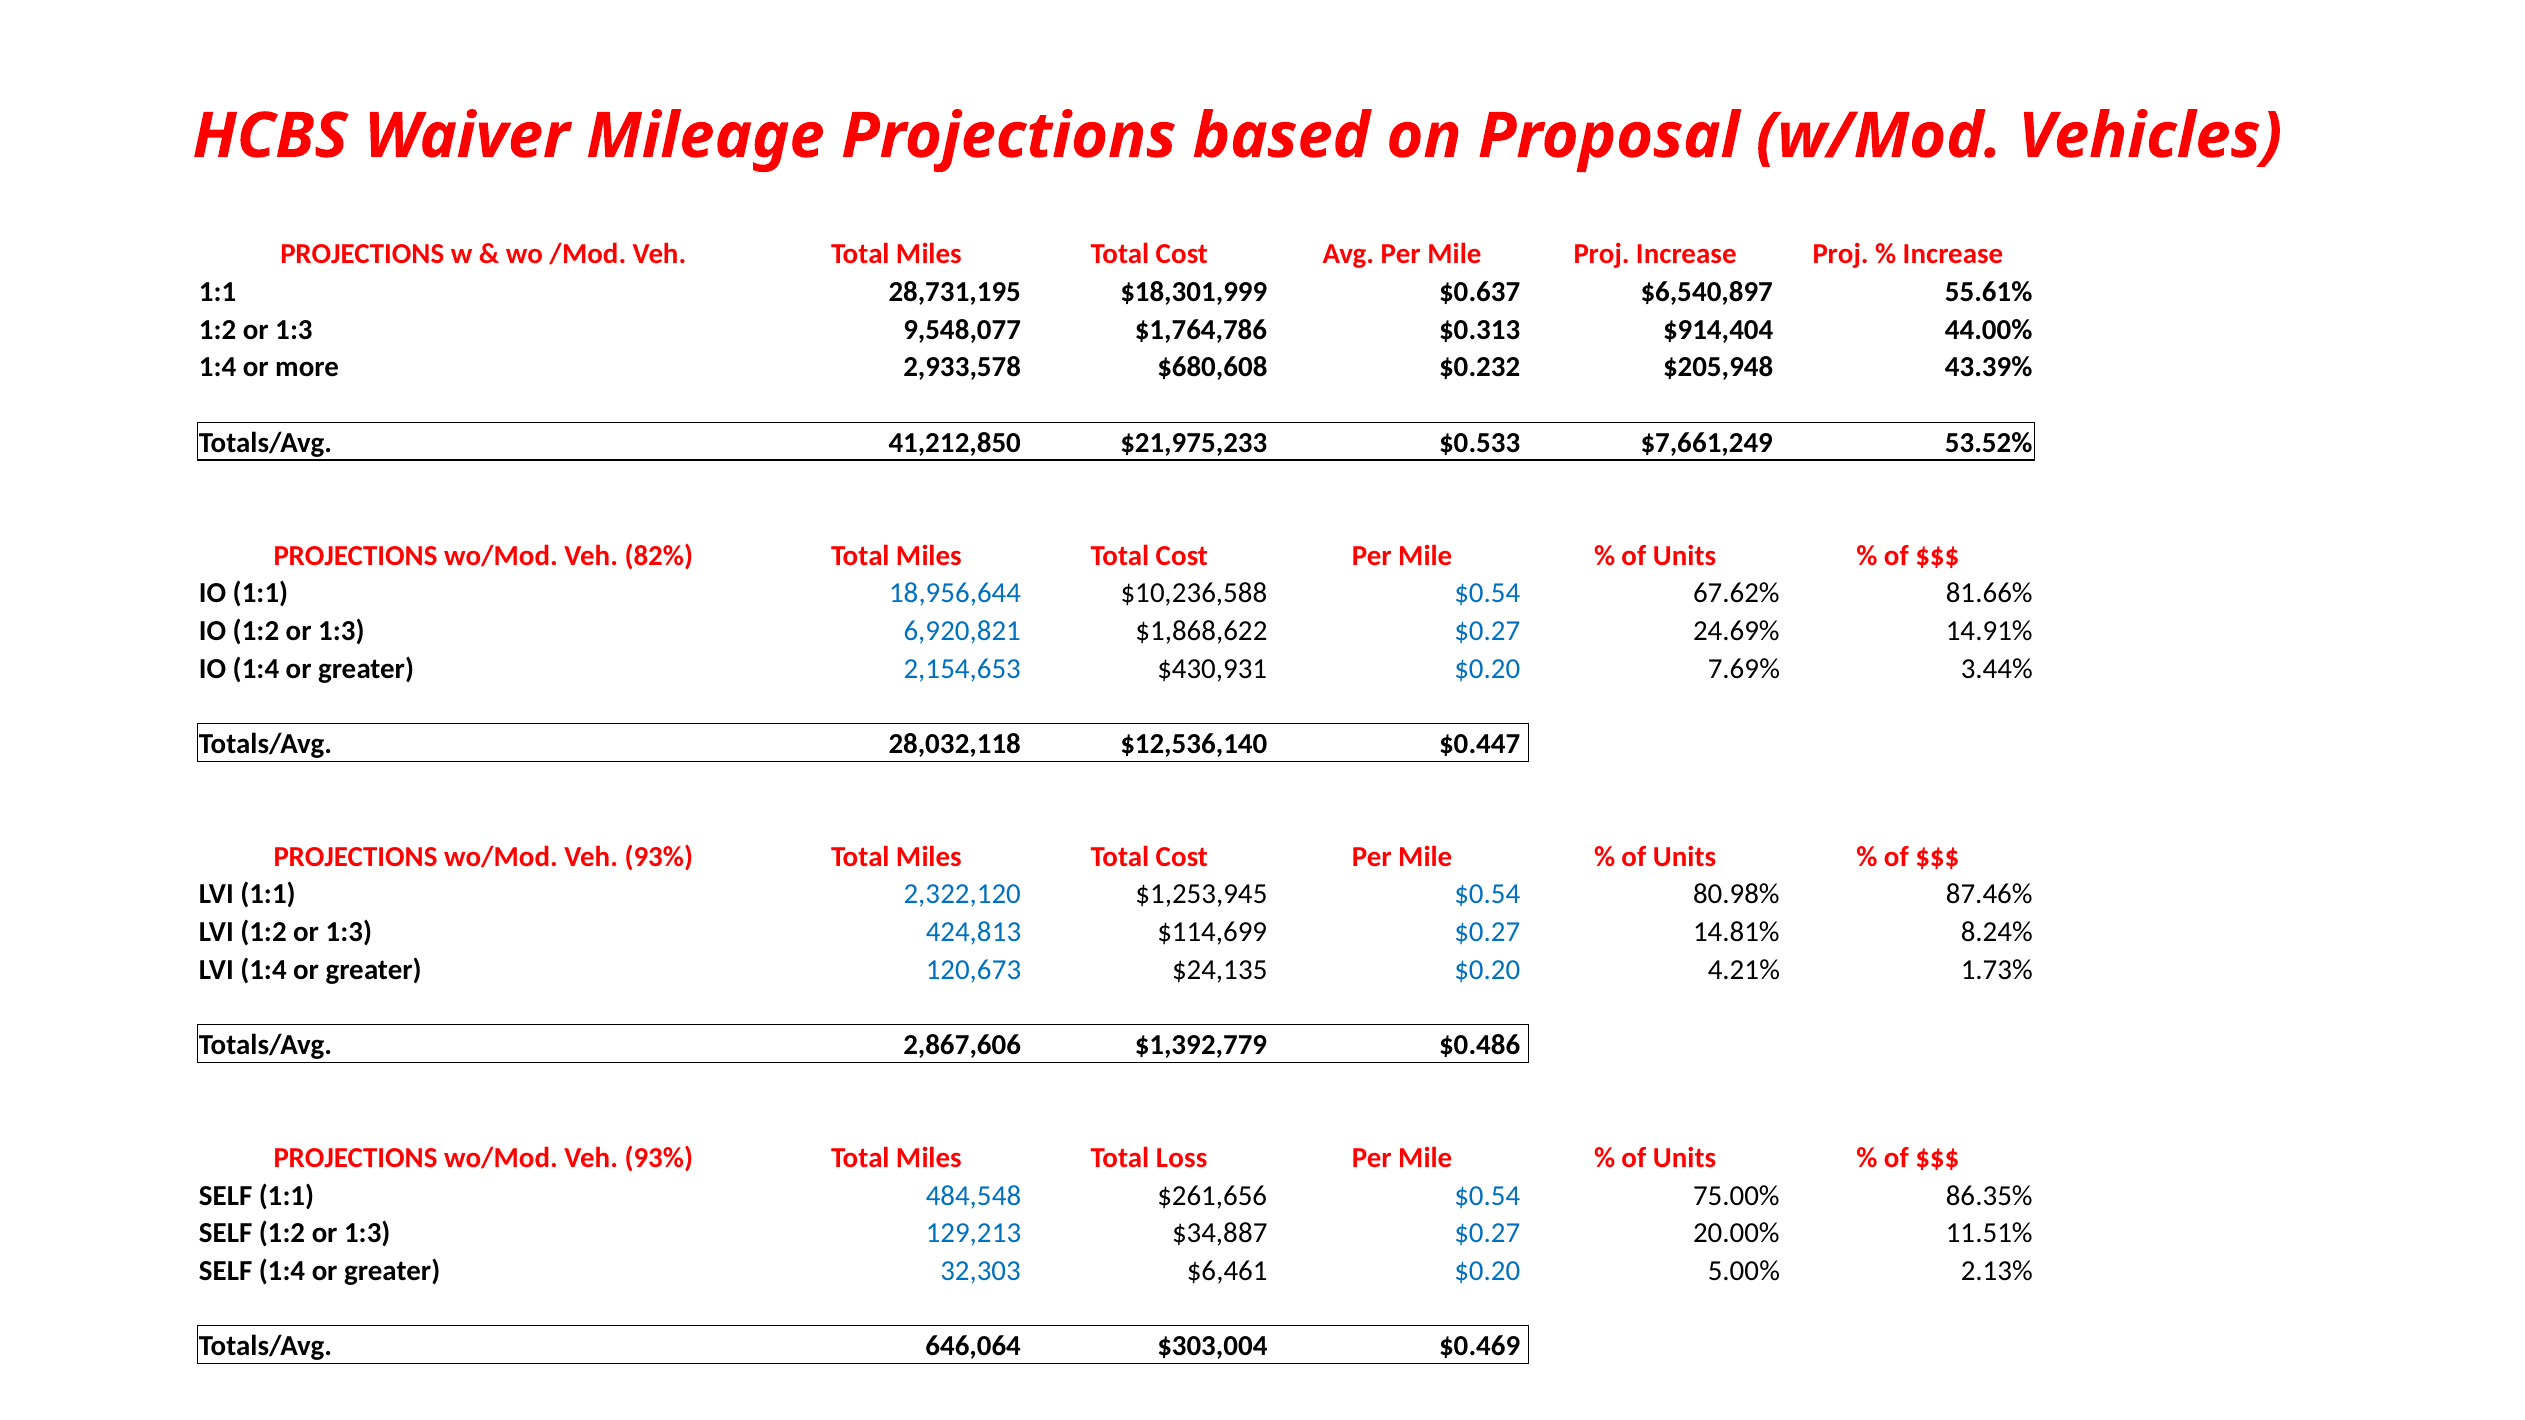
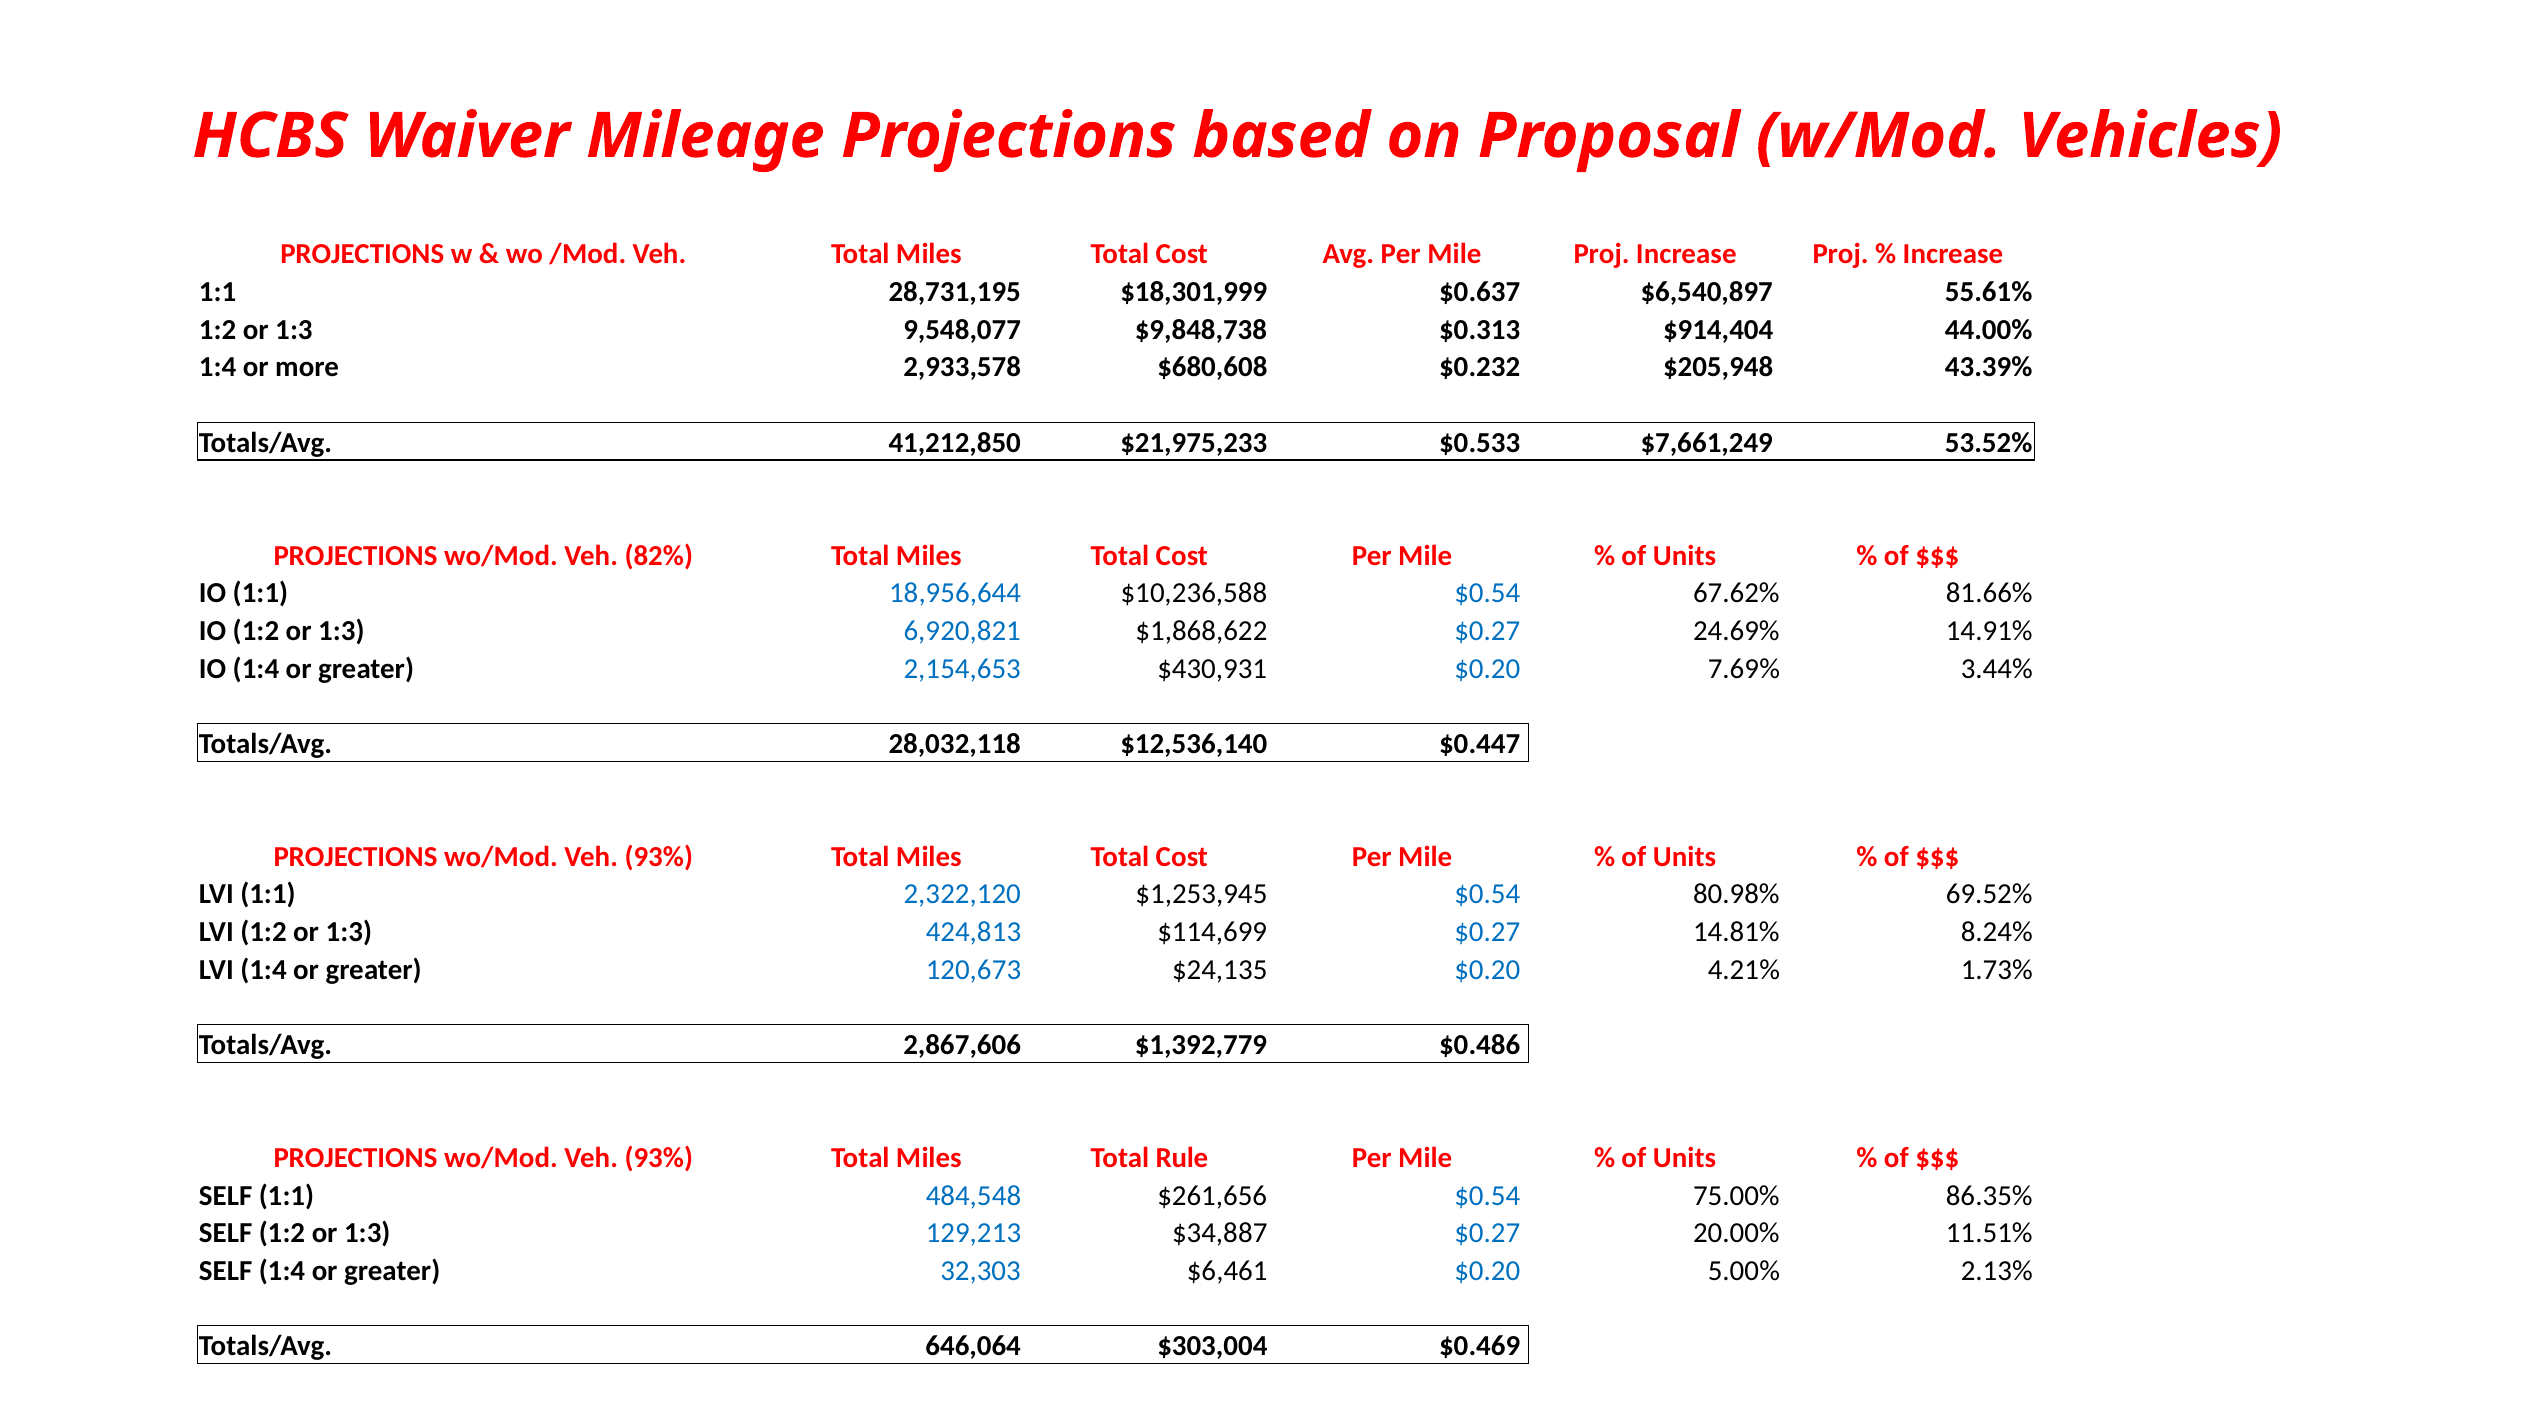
$1,764,786: $1,764,786 -> $9,848,738 (1201, 330)
87.46%: 87.46% -> 69.52% (1989, 895)
Loss: Loss -> Rule (1182, 1158)
